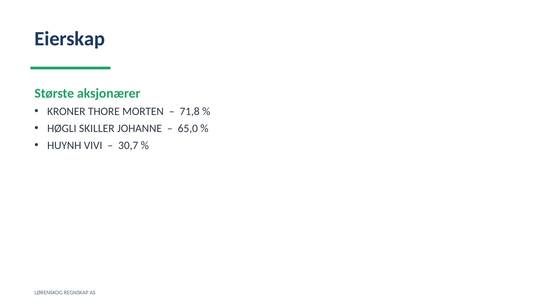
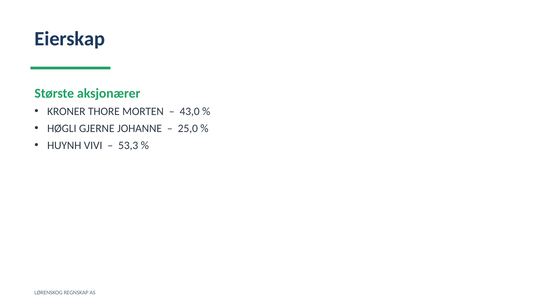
71,8: 71,8 -> 43,0 (190, 111)
SKILLER: SKILLER -> GJERNE (97, 128)
65,0: 65,0 -> 25,0 (188, 128)
30,7: 30,7 -> 53,3 (128, 145)
